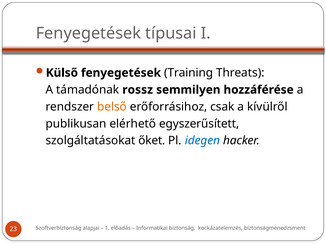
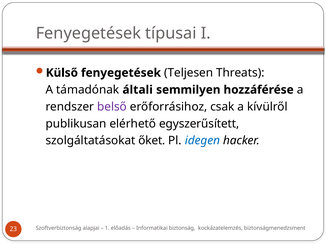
Training: Training -> Teljesen (189, 73)
rossz: rossz -> általi (138, 90)
belső colour: orange -> purple (112, 107)
